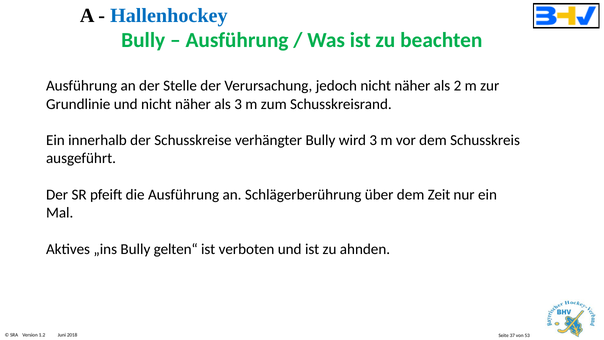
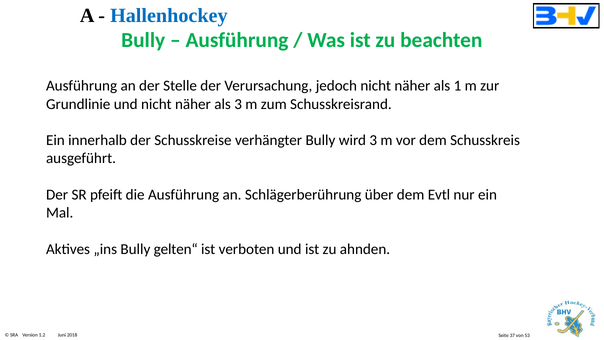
2: 2 -> 1 (458, 86)
Zeit: Zeit -> Evtl (439, 195)
